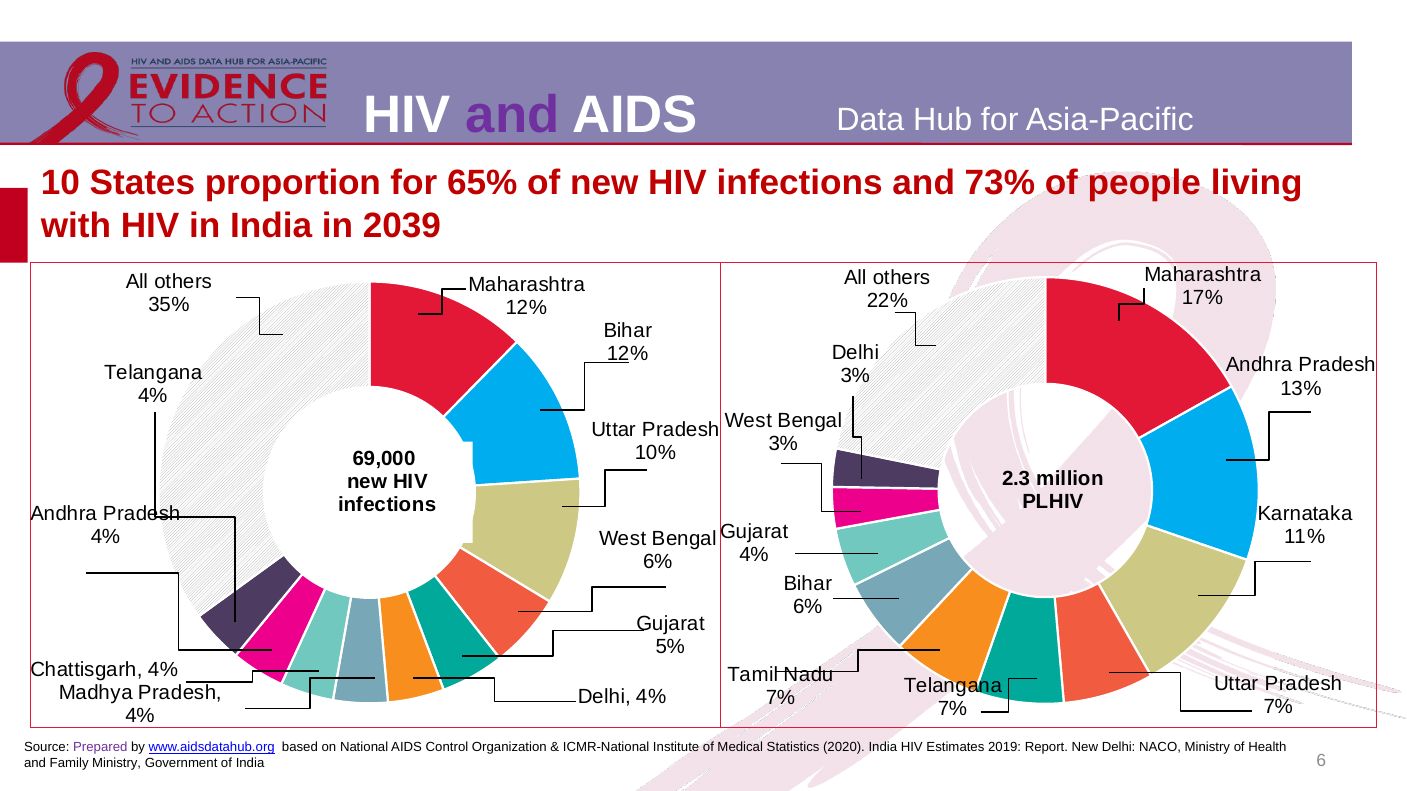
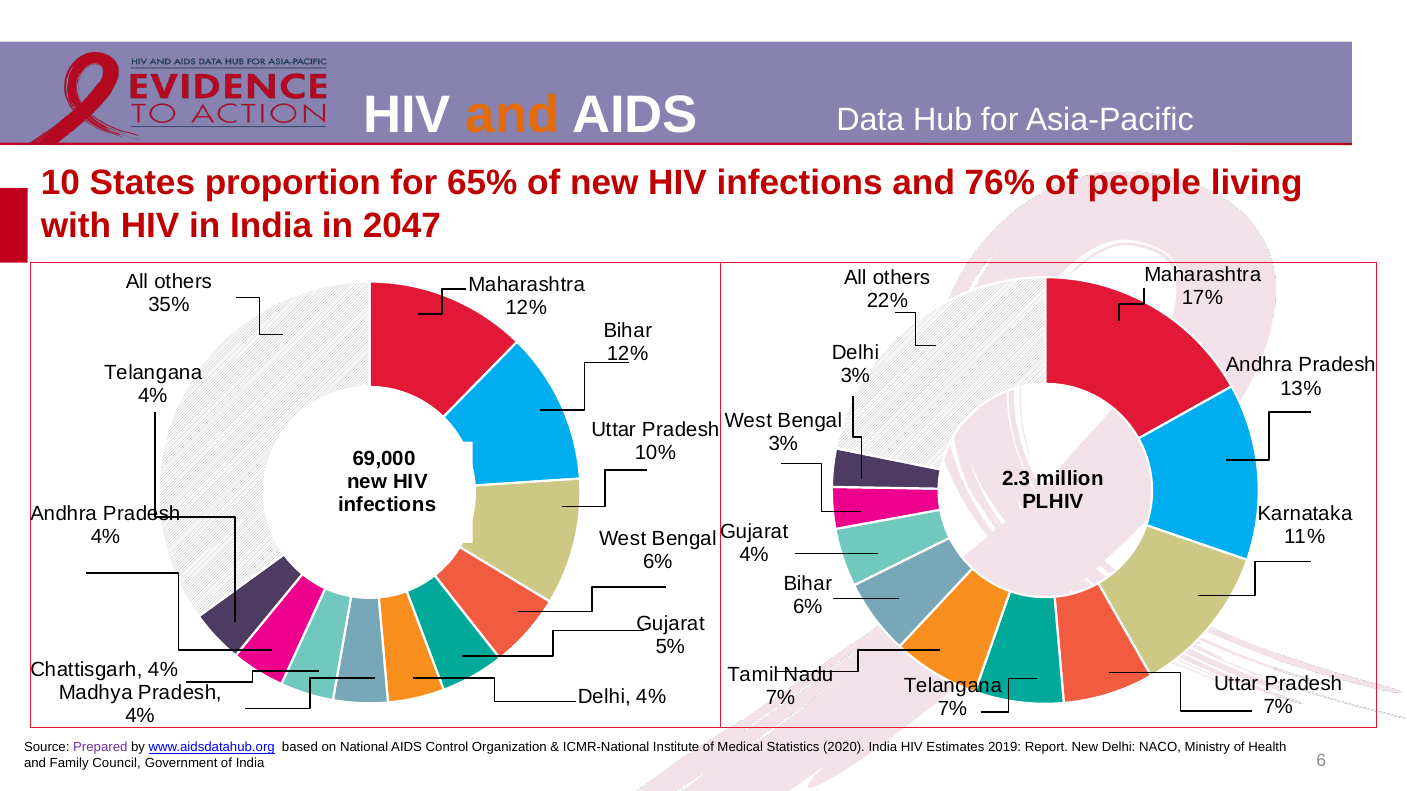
and colour: purple -> orange (513, 115)
73%: 73% -> 76% (1000, 183)
2039: 2039 -> 2047 (402, 226)
Family Ministry: Ministry -> Council (117, 764)
